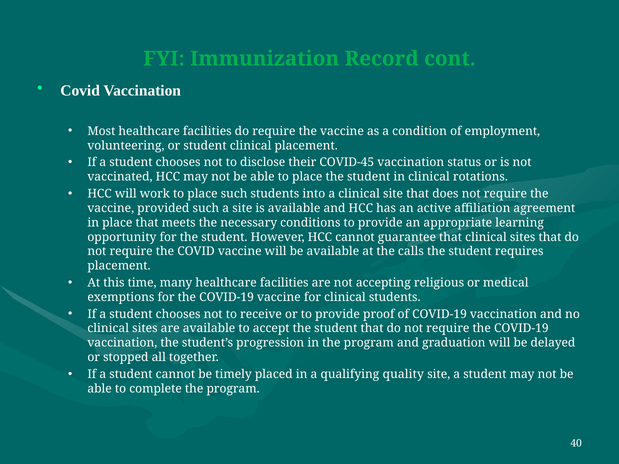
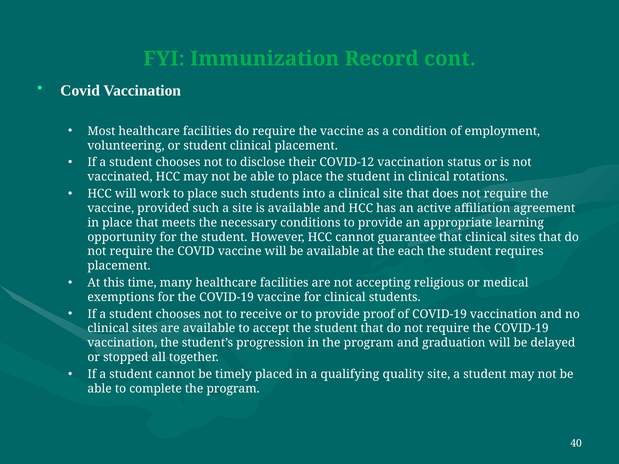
COVID-45: COVID-45 -> COVID-12 (347, 162)
calls: calls -> each (411, 252)
